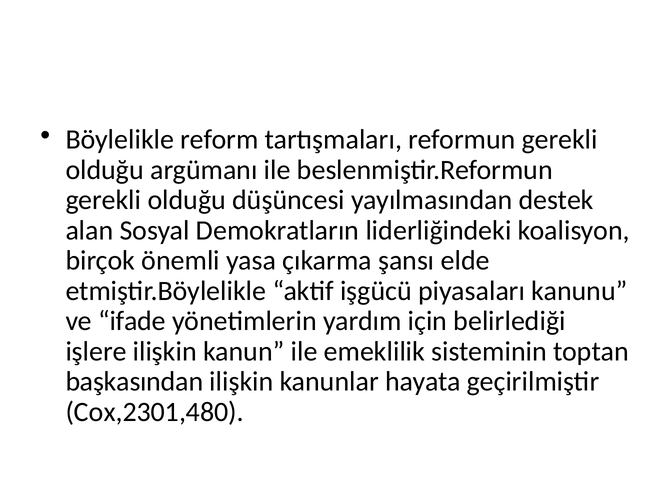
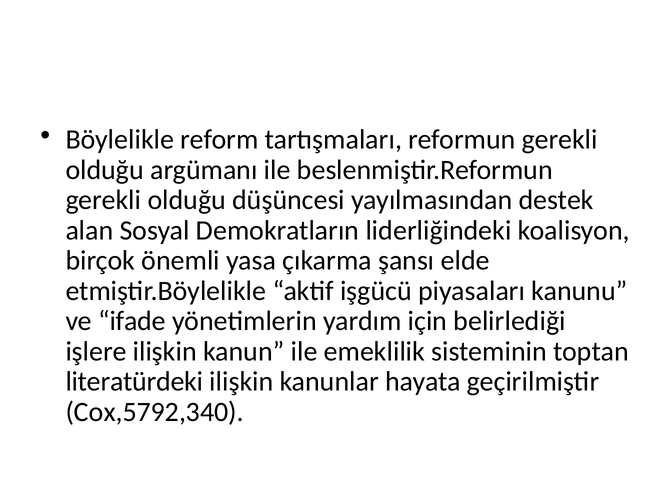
başkasından: başkasından -> literatürdeki (134, 382)
Cox,2301,480: Cox,2301,480 -> Cox,5792,340 (155, 412)
